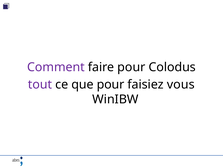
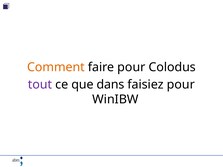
Comment colour: purple -> orange (56, 67)
que pour: pour -> dans (111, 85)
faisiez vous: vous -> pour (181, 85)
